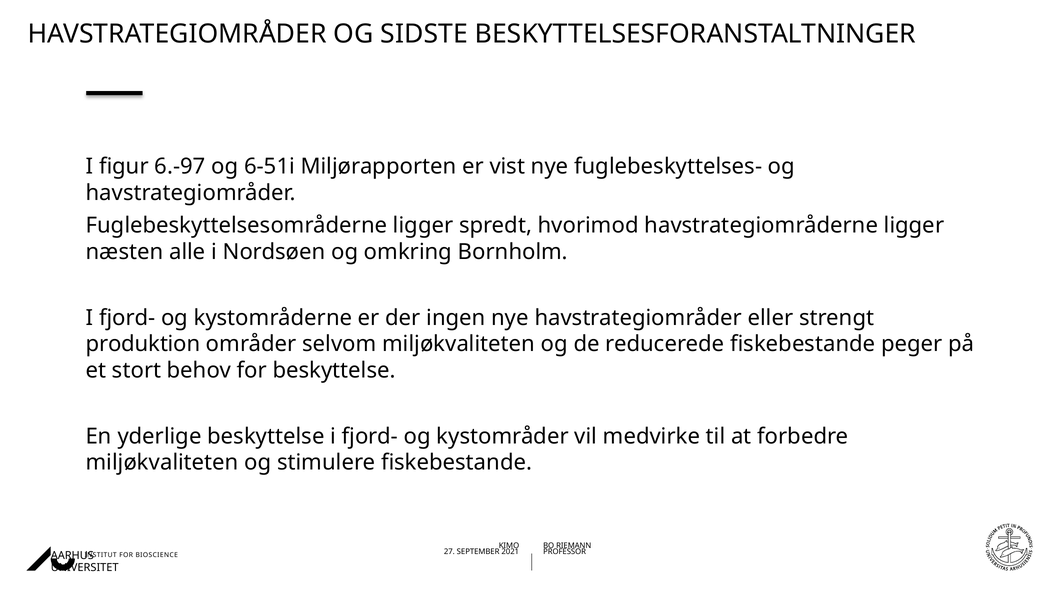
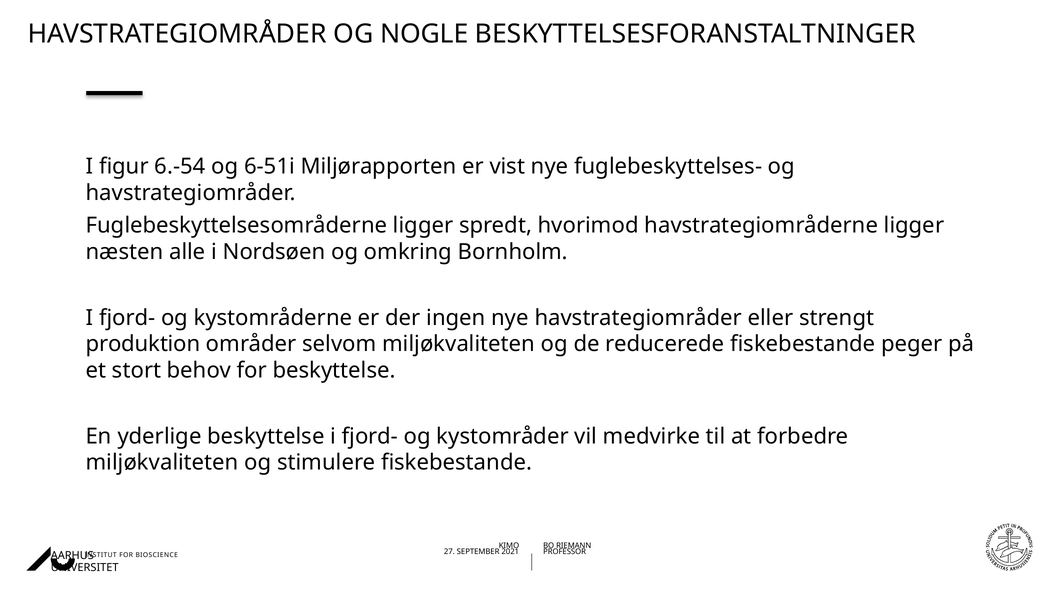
SIDSTE: SIDSTE -> NOGLE (424, 34)
6.-97: 6.-97 -> 6.-54 (180, 166)
